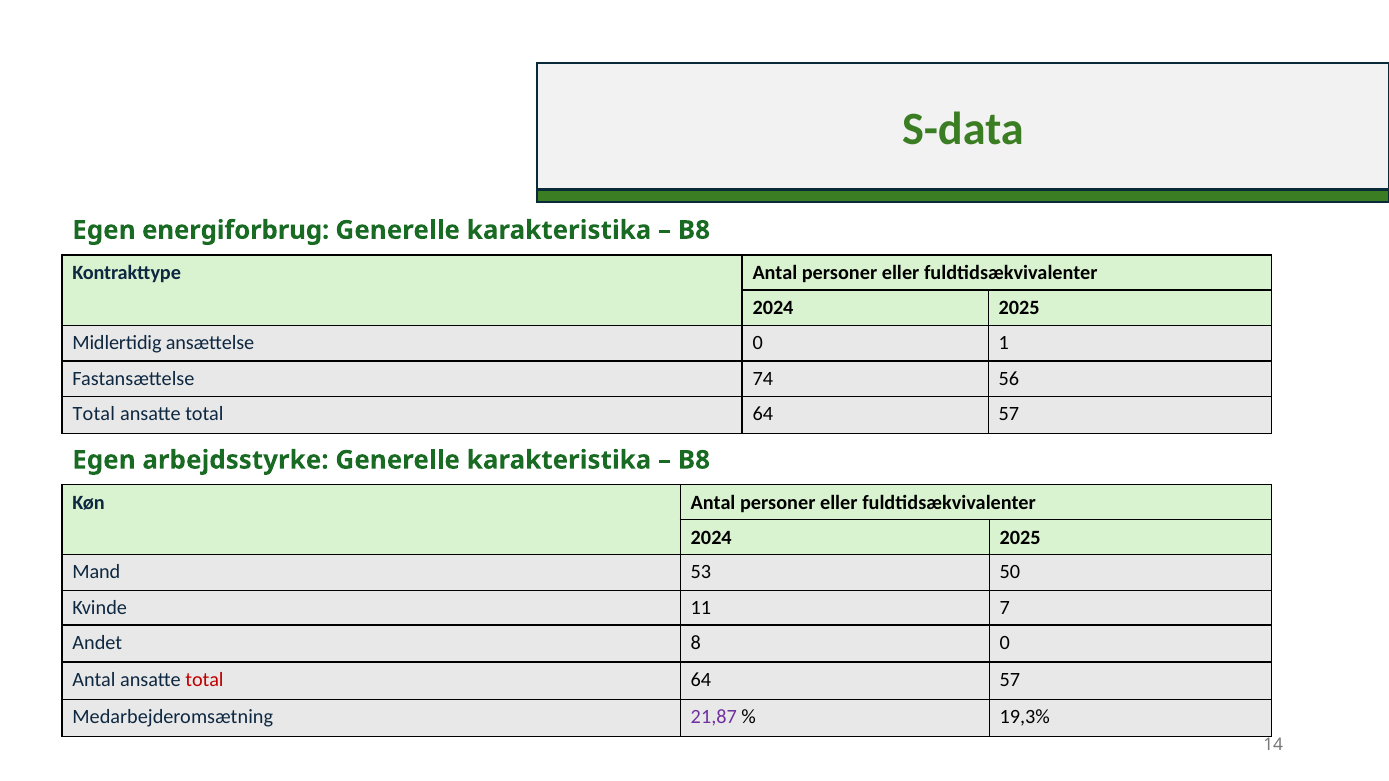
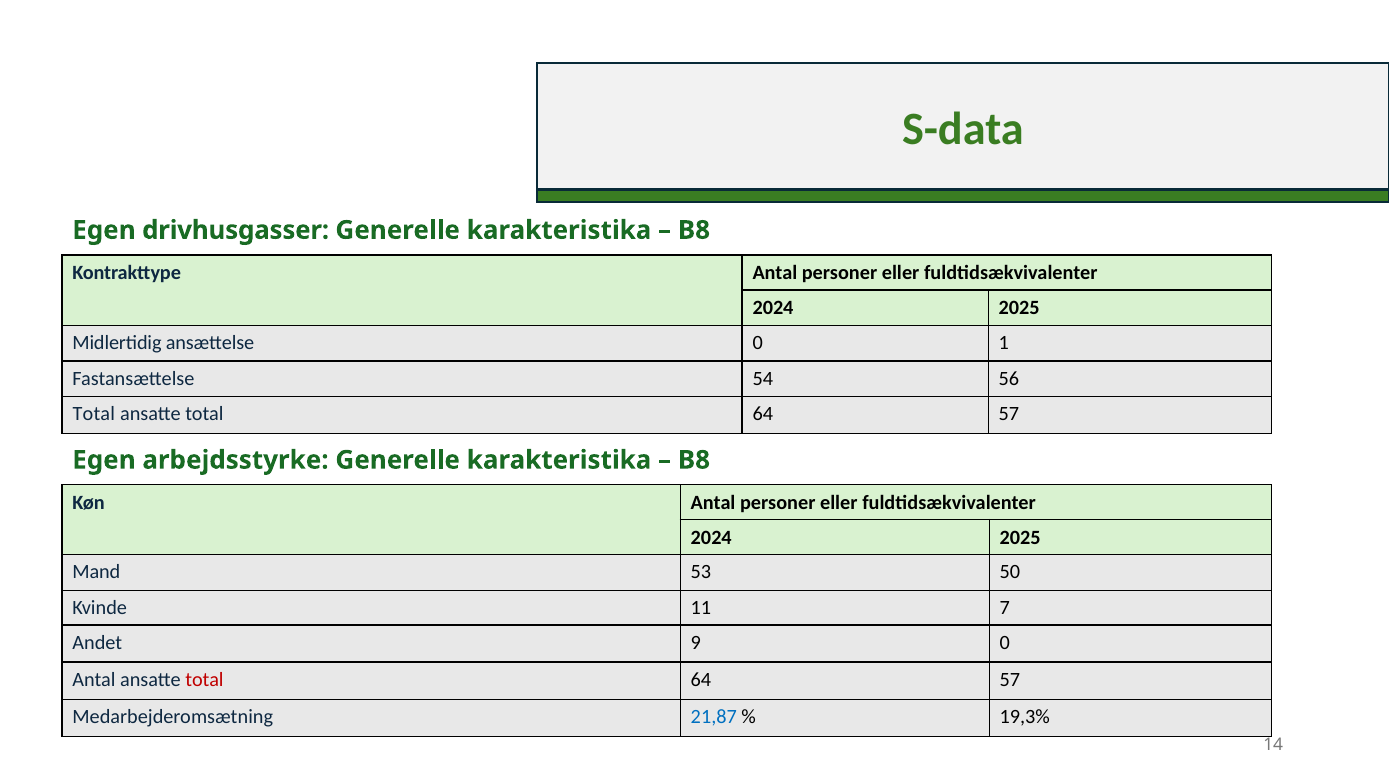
energiforbrug: energiforbrug -> drivhusgasser (236, 230)
74: 74 -> 54 (763, 379)
8: 8 -> 9 (696, 643)
21,87 colour: purple -> blue (714, 717)
